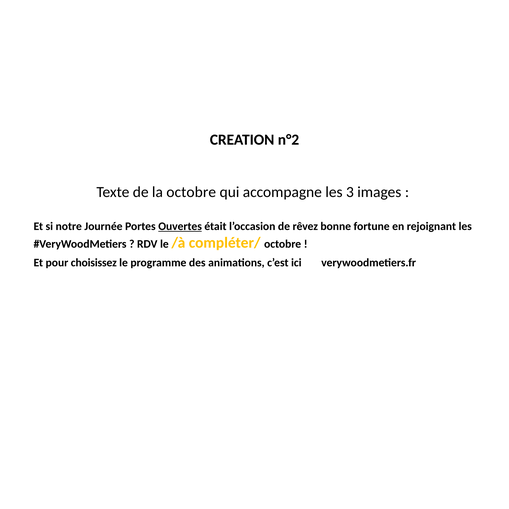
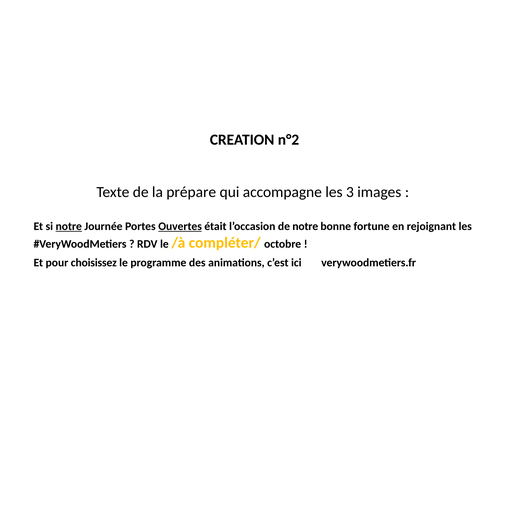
la octobre: octobre -> prépare (191, 192)
notre underline: none -> present (69, 226)
de rêvez: rêvez -> notre (305, 226)
